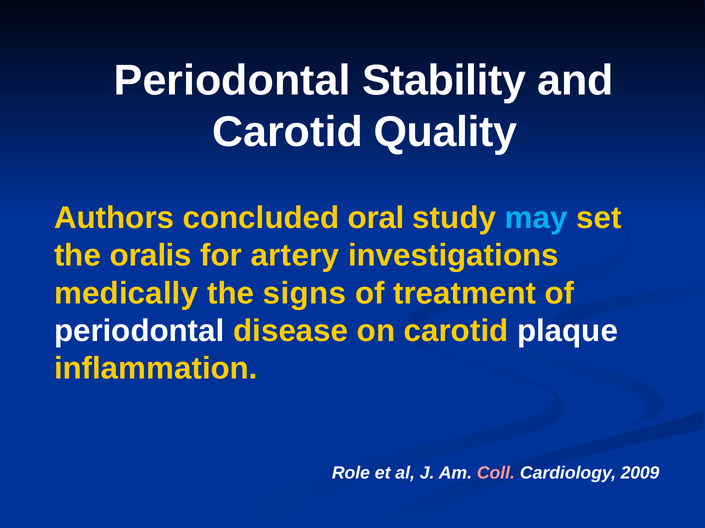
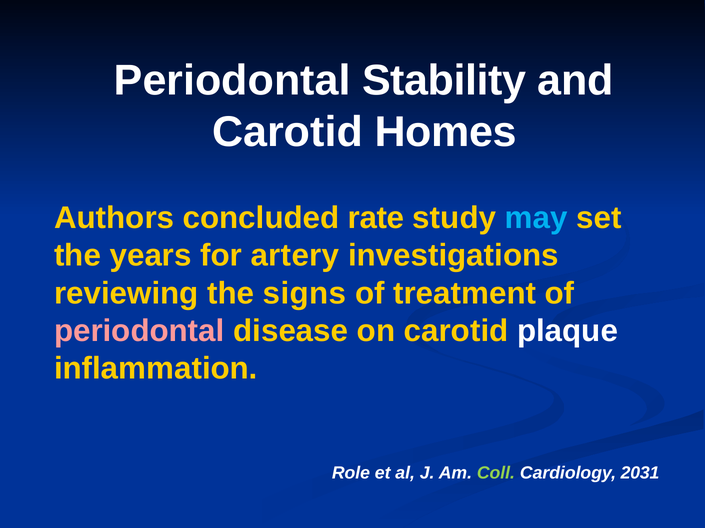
Quality: Quality -> Homes (446, 132)
oral: oral -> rate (376, 218)
oralis: oralis -> years (151, 256)
medically: medically -> reviewing (126, 294)
periodontal colour: white -> pink (139, 331)
Coll colour: pink -> light green (496, 474)
2009: 2009 -> 2031 (640, 474)
